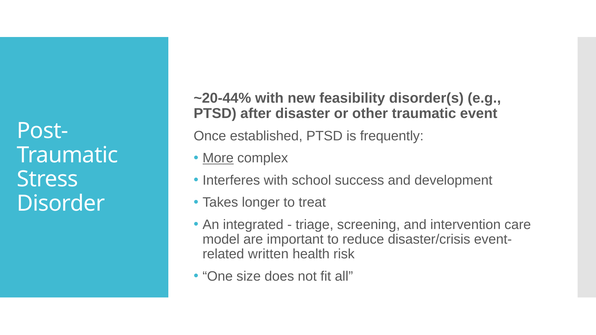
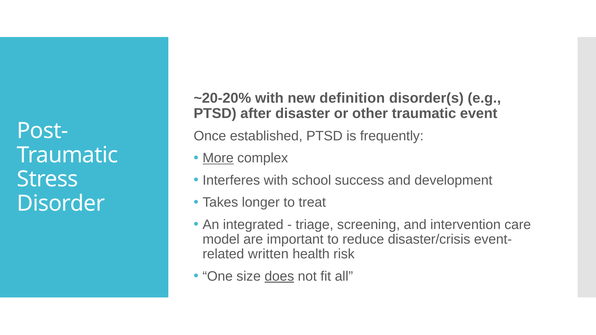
~20-44%: ~20-44% -> ~20-20% (222, 98)
feasibility: feasibility -> definition (352, 98)
does underline: none -> present (279, 276)
